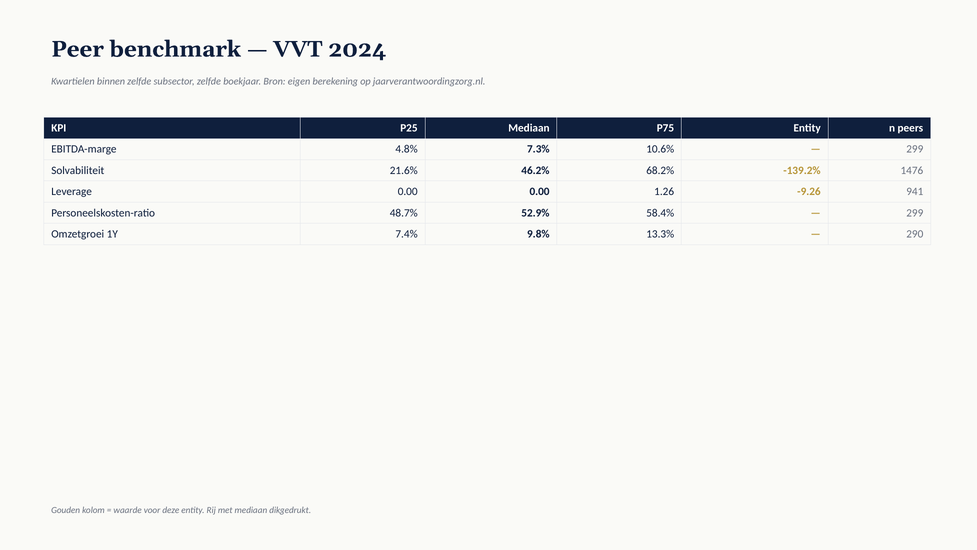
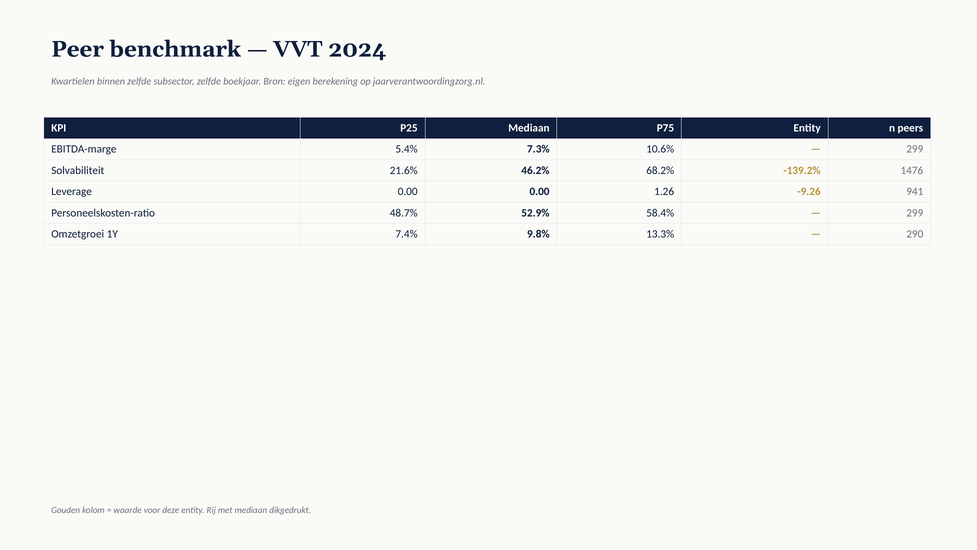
4.8%: 4.8% -> 5.4% (407, 149)
